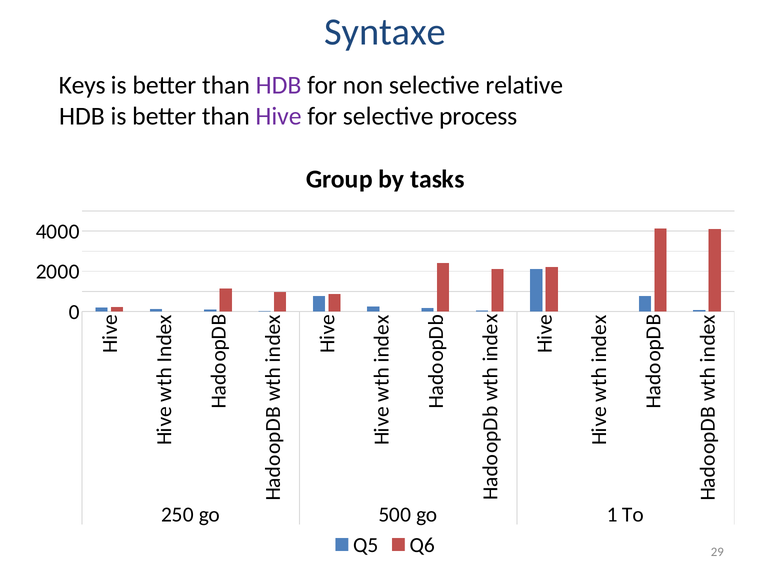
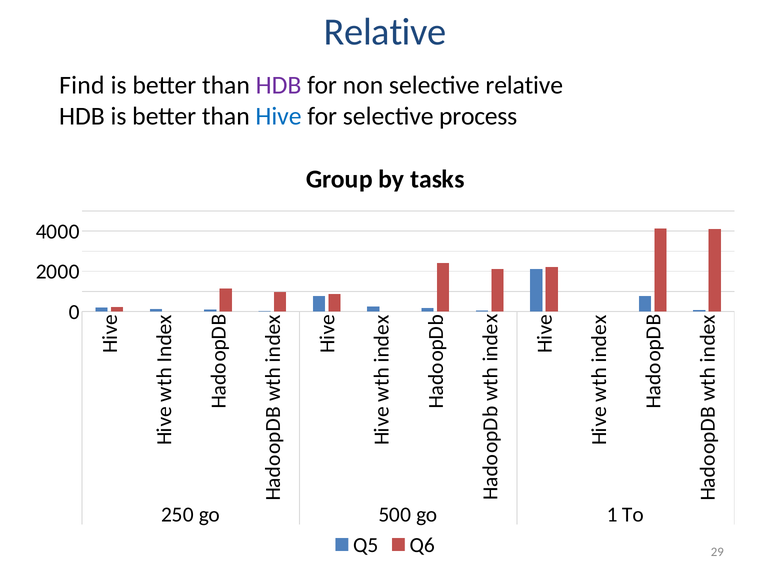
Syntaxe: Syntaxe -> Relative (385, 32)
Keys: Keys -> Find (82, 85)
Hive colour: purple -> blue (279, 116)
